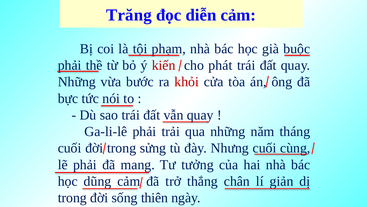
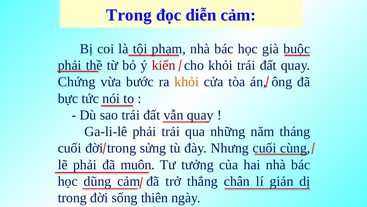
Trăng: Trăng -> Trong (129, 15)
cho phát: phát -> khỏi (221, 65)
Những: Những -> Chứng (77, 82)
khỏi colour: red -> orange (187, 82)
mang: mang -> muôn (138, 164)
